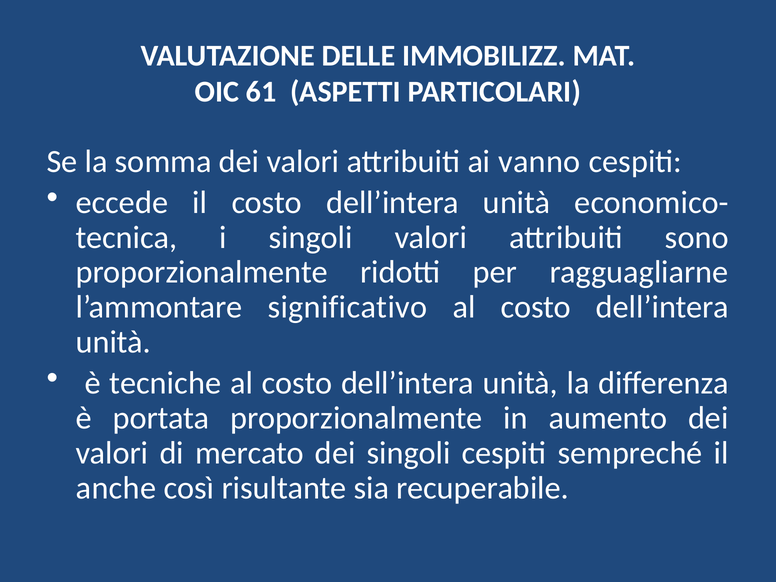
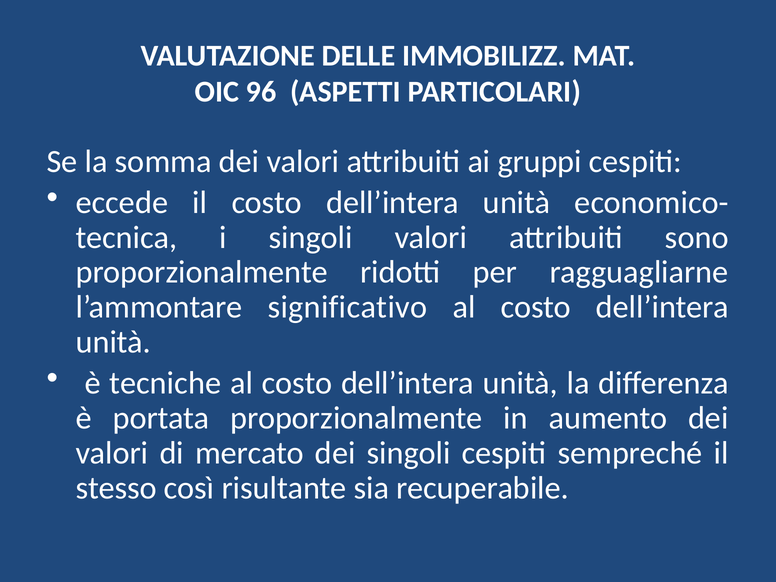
61: 61 -> 96 (261, 92)
vanno: vanno -> gruppi (540, 161)
anche: anche -> stesso (116, 488)
